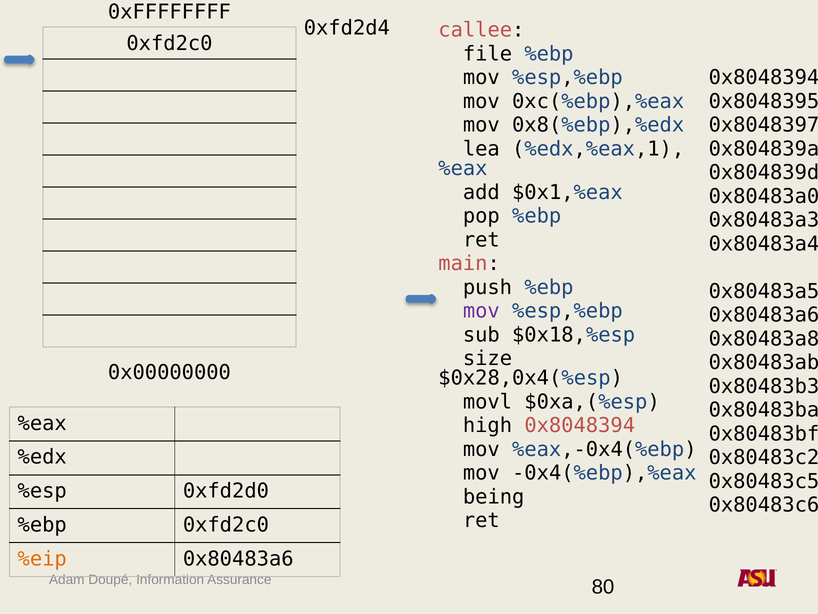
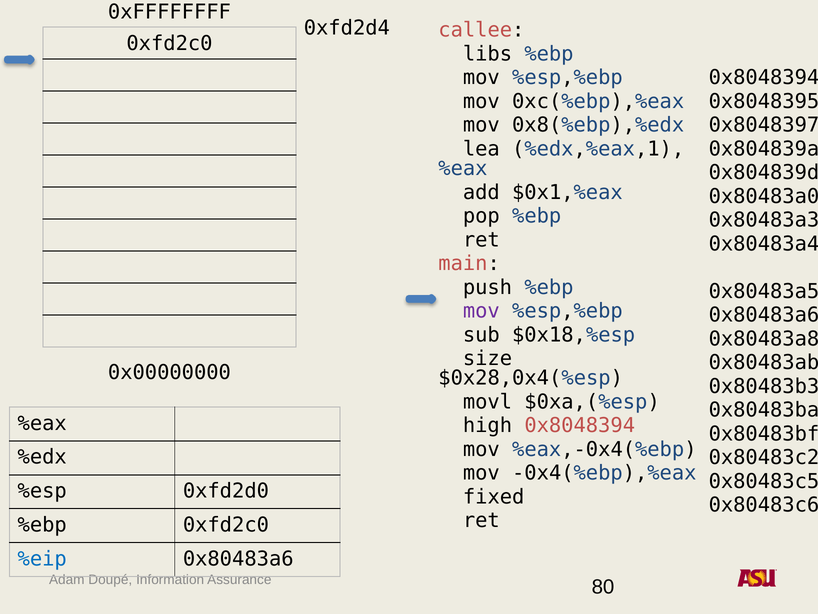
file: file -> libs (487, 54)
being: being -> fixed (494, 497)
%eip colour: orange -> blue (42, 558)
